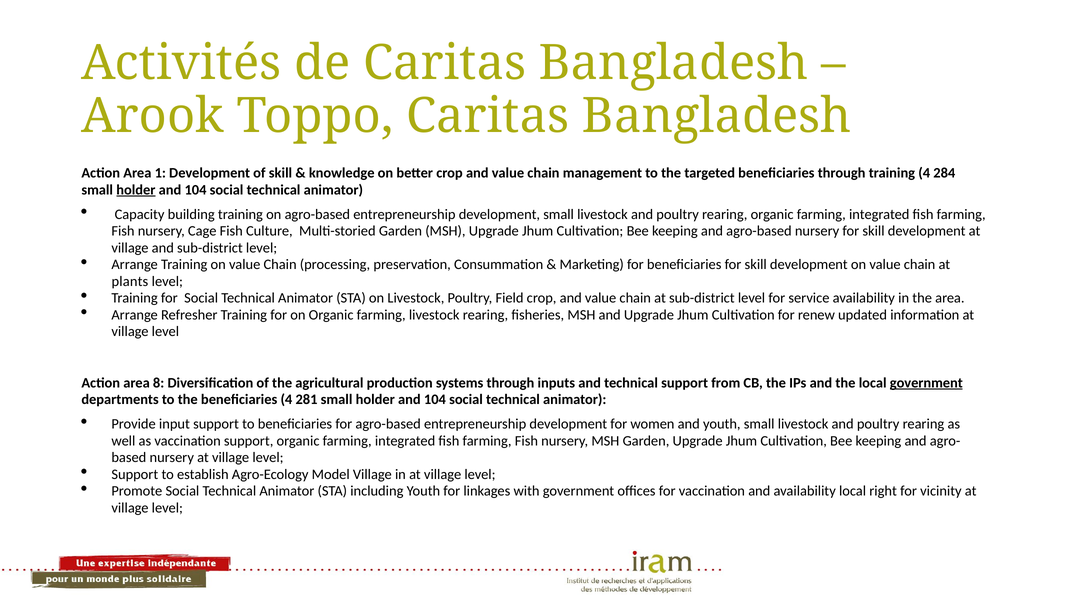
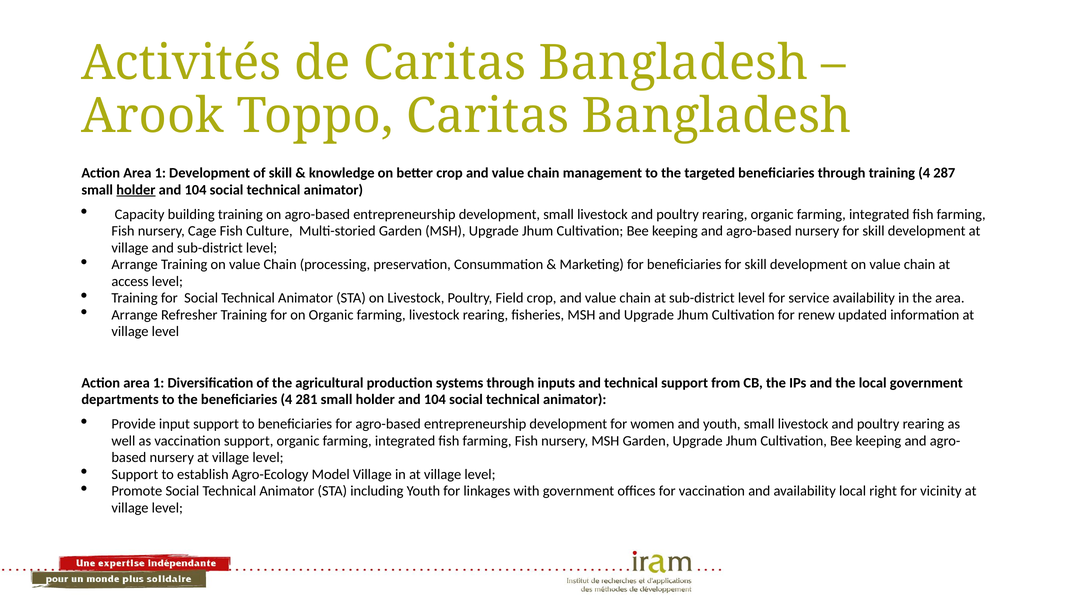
284: 284 -> 287 (944, 173)
plants: plants -> access (130, 281)
8: 8 -> 1 (159, 383)
government underline: present -> none (926, 383)
